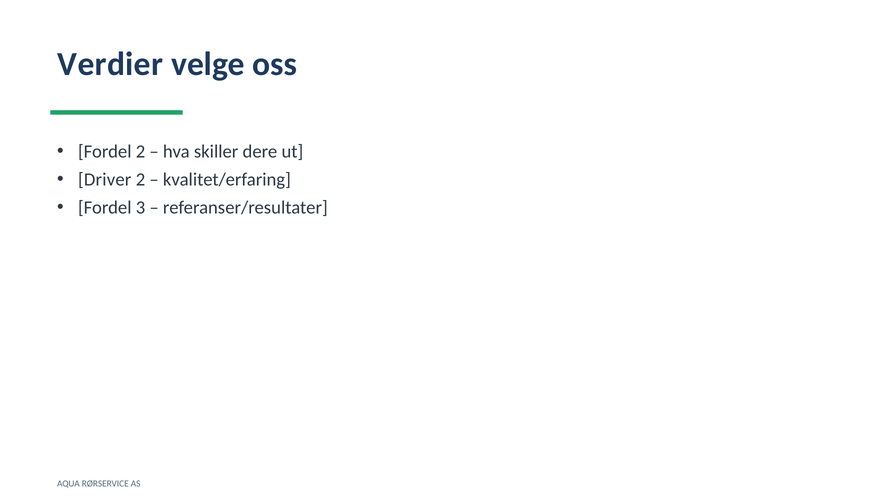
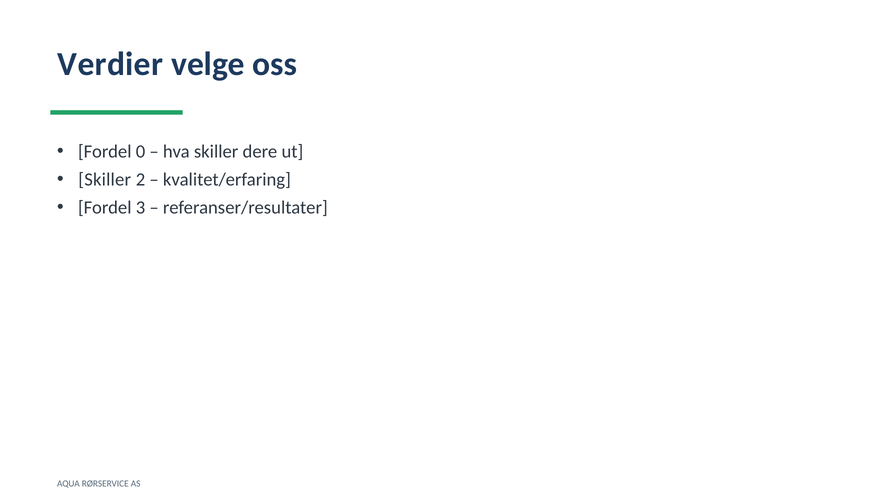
Fordel 2: 2 -> 0 (141, 152)
Driver: Driver -> Skiller (105, 180)
